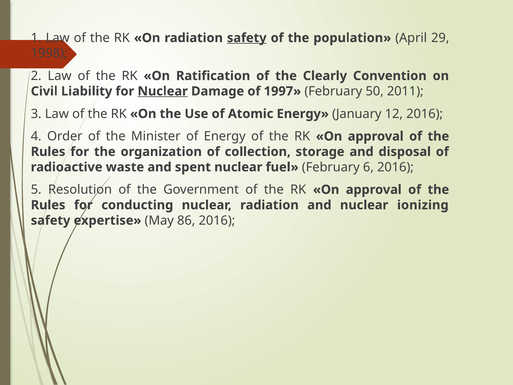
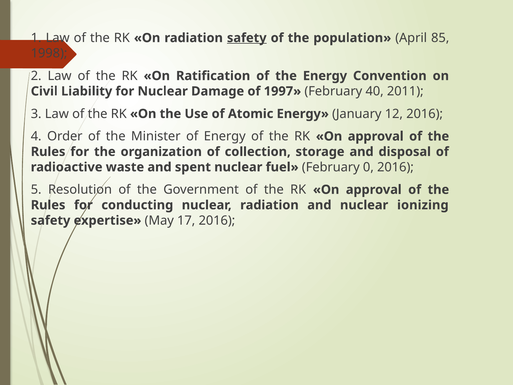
29: 29 -> 85 (440, 38)
the Clearly: Clearly -> Energy (325, 76)
Nuclear underline: present -> none (163, 91)
50: 50 -> 40 (375, 91)
6: 6 -> 0 (368, 167)
86: 86 -> 17 (186, 220)
